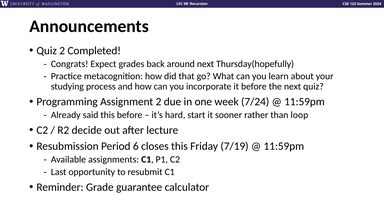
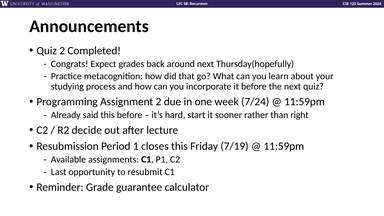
loop: loop -> right (300, 115)
6: 6 -> 1 (136, 146)
